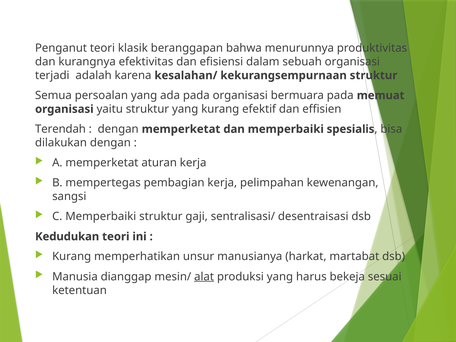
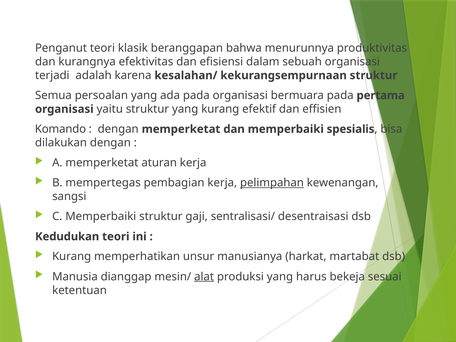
memuat: memuat -> pertama (381, 95)
Terendah: Terendah -> Komando (60, 129)
pelimpahan underline: none -> present (272, 183)
